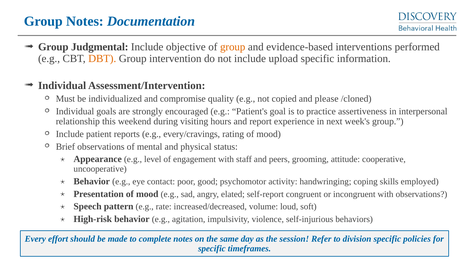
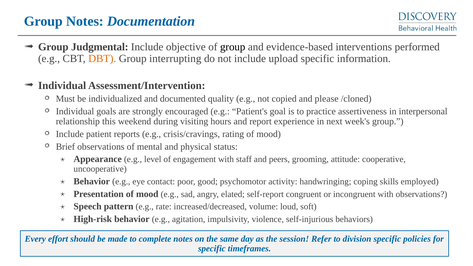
group colour: orange -> black (233, 47)
intervention: intervention -> interrupting (175, 59)
compromise: compromise -> documented (183, 99)
every/cravings: every/cravings -> crisis/cravings (192, 134)
